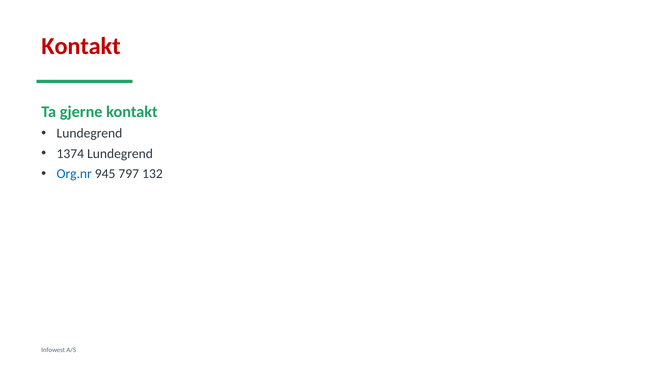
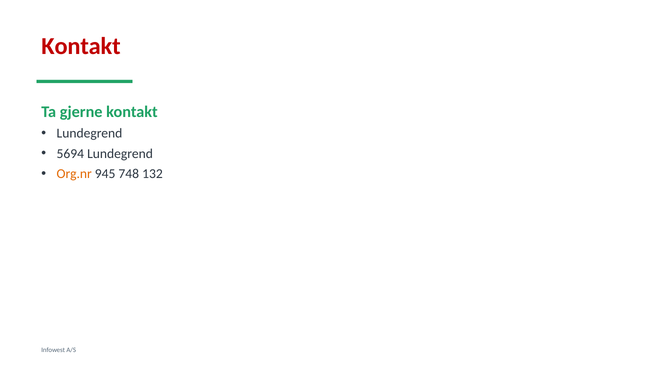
1374: 1374 -> 5694 (70, 154)
Org.nr colour: blue -> orange (74, 174)
797: 797 -> 748 (129, 174)
